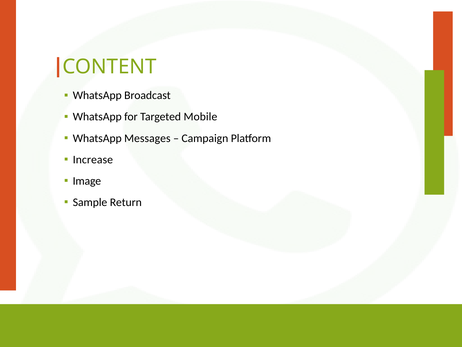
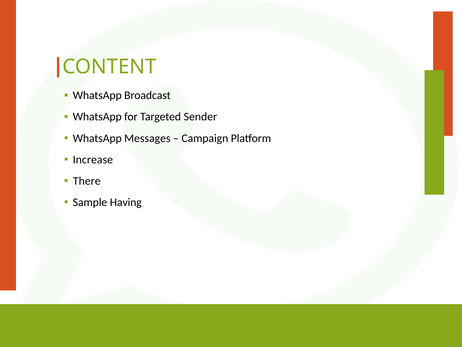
Mobile: Mobile -> Sender (200, 117)
Image: Image -> There (87, 181)
Return: Return -> Having (126, 202)
